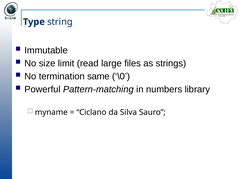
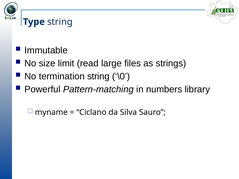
termination same: same -> string (98, 76)
